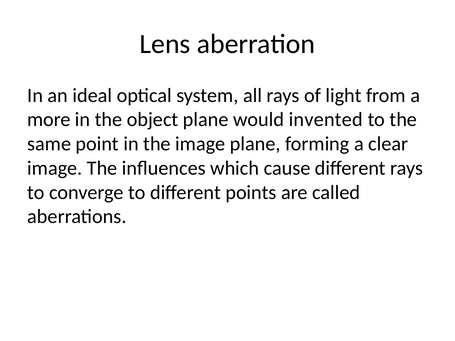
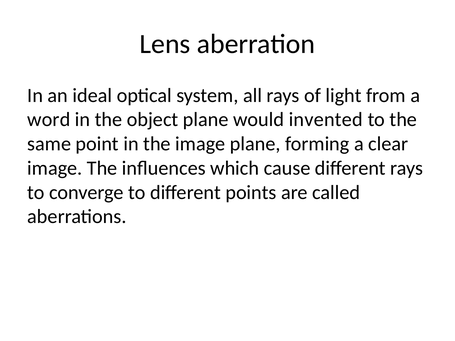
more: more -> word (49, 120)
